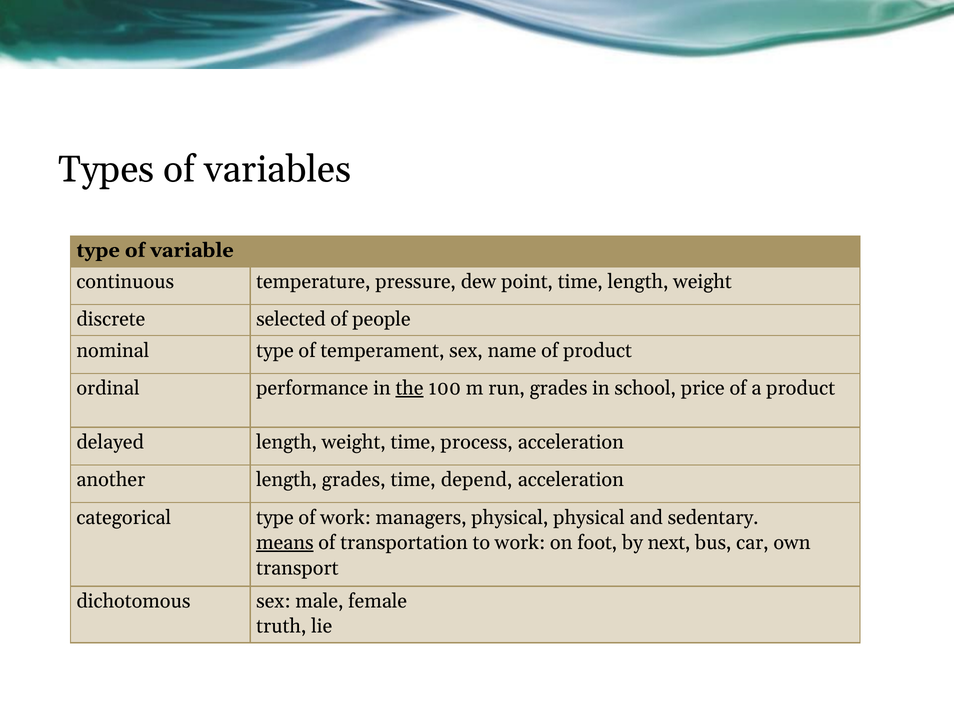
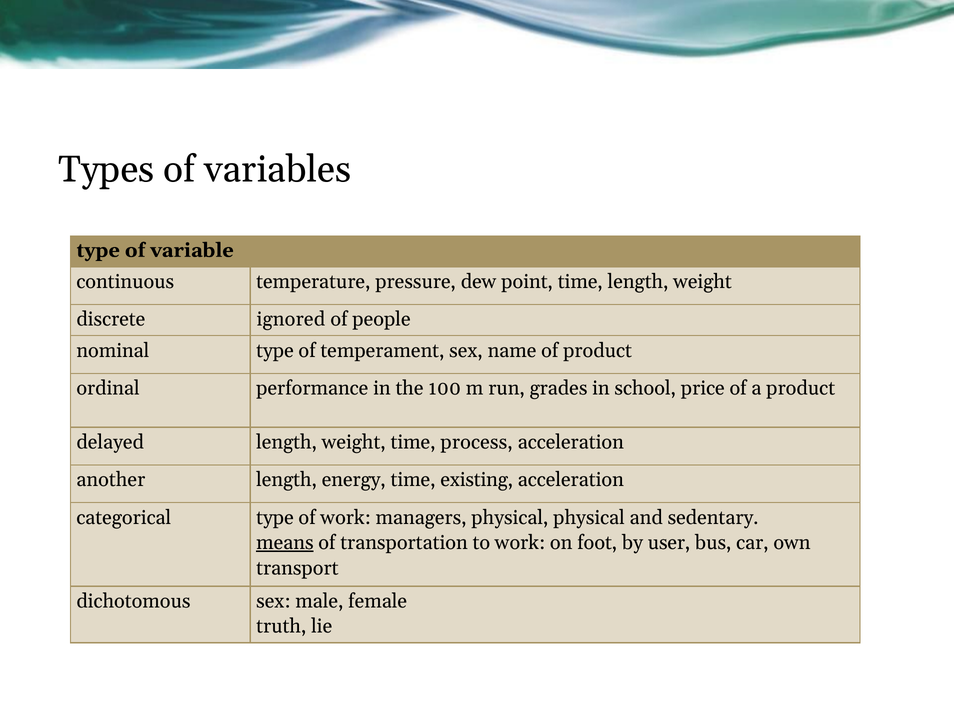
selected: selected -> ignored (291, 319)
the underline: present -> none (410, 388)
length grades: grades -> energy (354, 479)
depend: depend -> existing (477, 479)
next: next -> user (669, 542)
